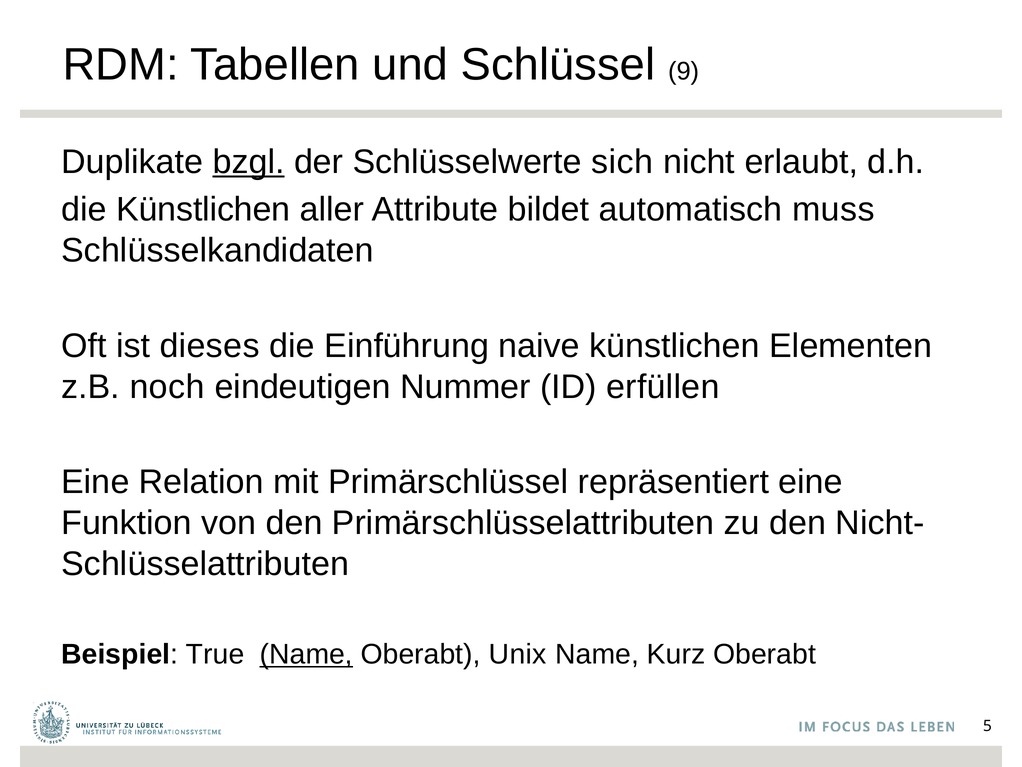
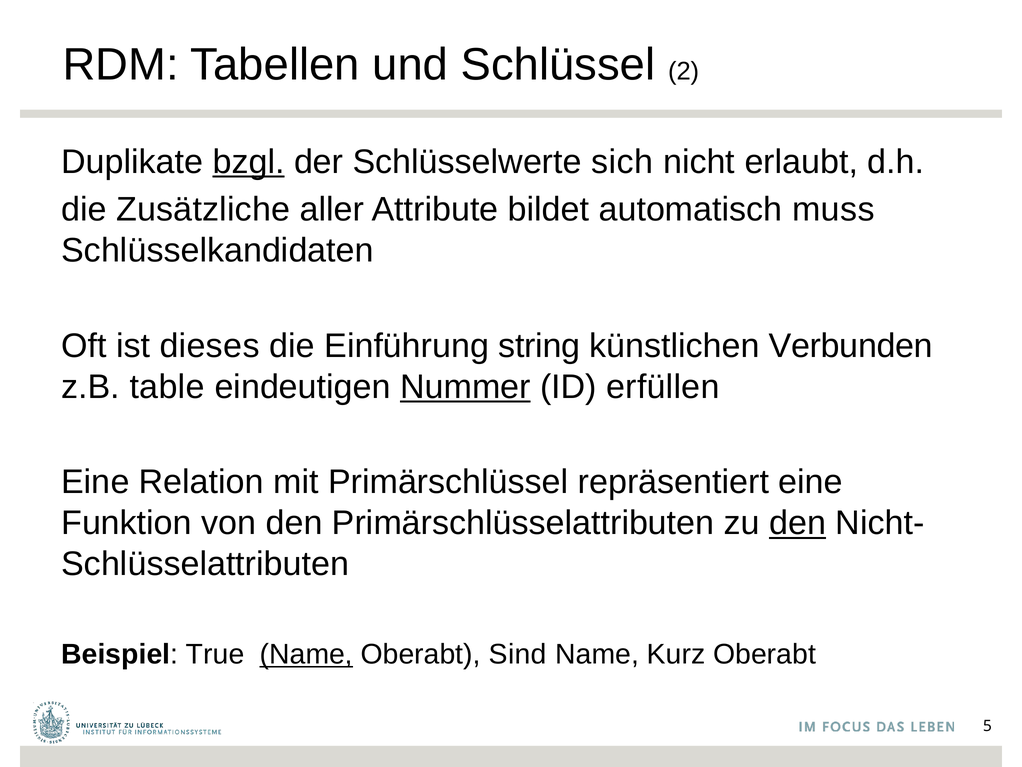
9: 9 -> 2 (684, 71)
die Künstlichen: Künstlichen -> Zusätzliche (203, 209)
naive: naive -> string (539, 346)
Elementen: Elementen -> Verbunden (851, 346)
noch: noch -> table (167, 387)
Nummer underline: none -> present (465, 387)
den underline: none -> present (798, 523)
Unix: Unix -> Sind (518, 654)
